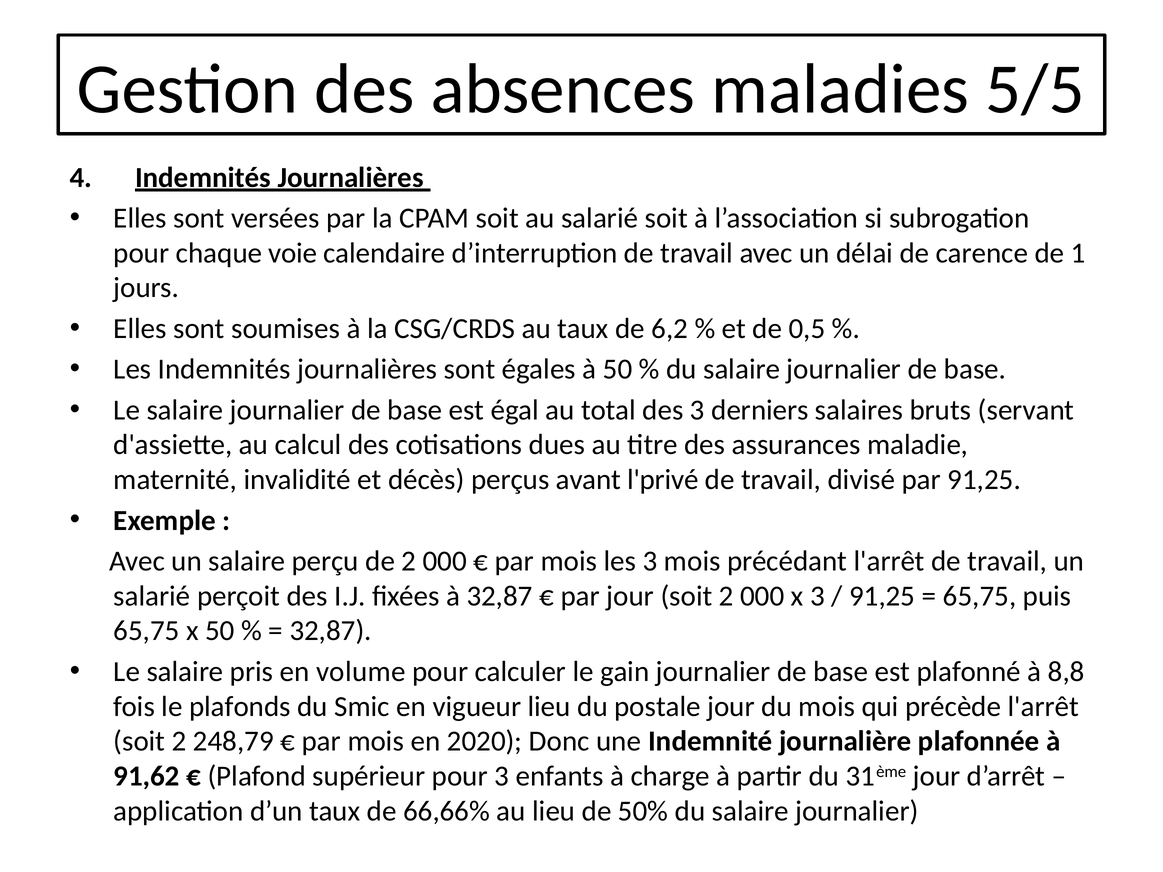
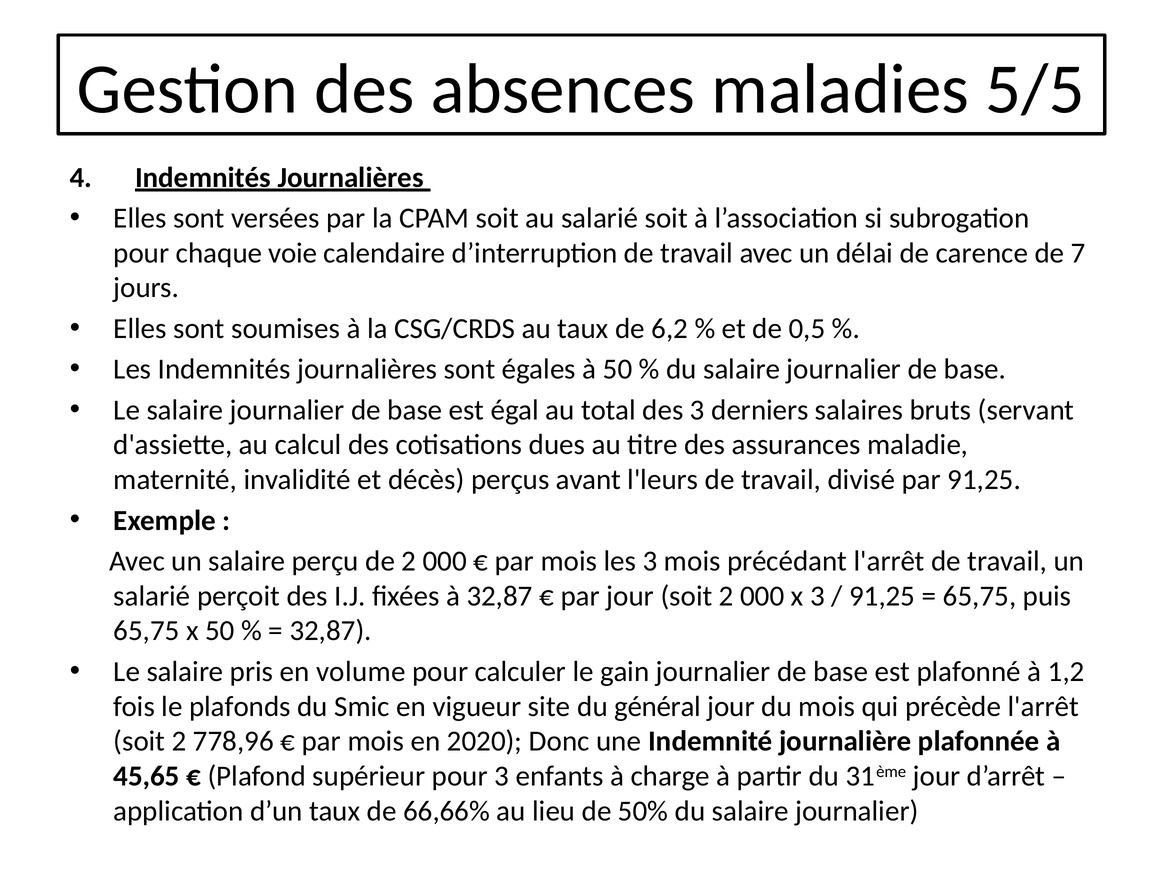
1: 1 -> 7 (1078, 253)
l'privé: l'privé -> l'leurs (663, 480)
8,8: 8,8 -> 1,2 (1066, 672)
vigueur lieu: lieu -> site (549, 707)
postale: postale -> général (658, 707)
248,79: 248,79 -> 778,96 (233, 742)
91,62: 91,62 -> 45,65 (147, 776)
